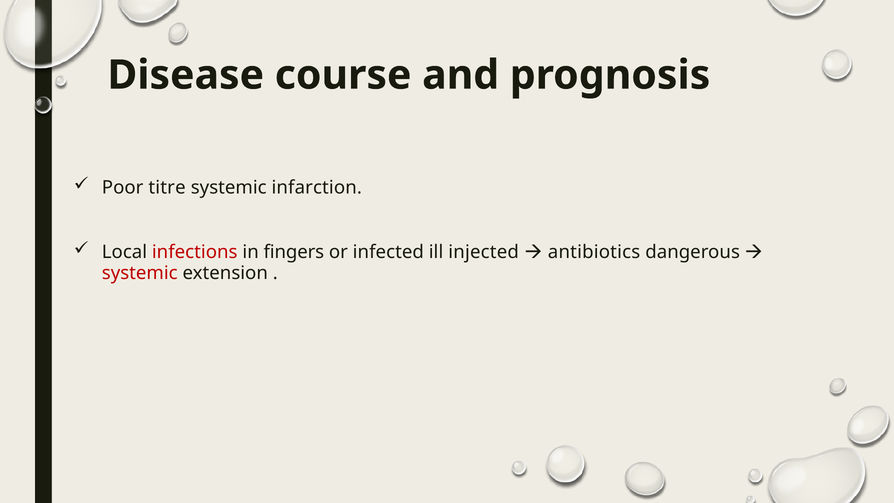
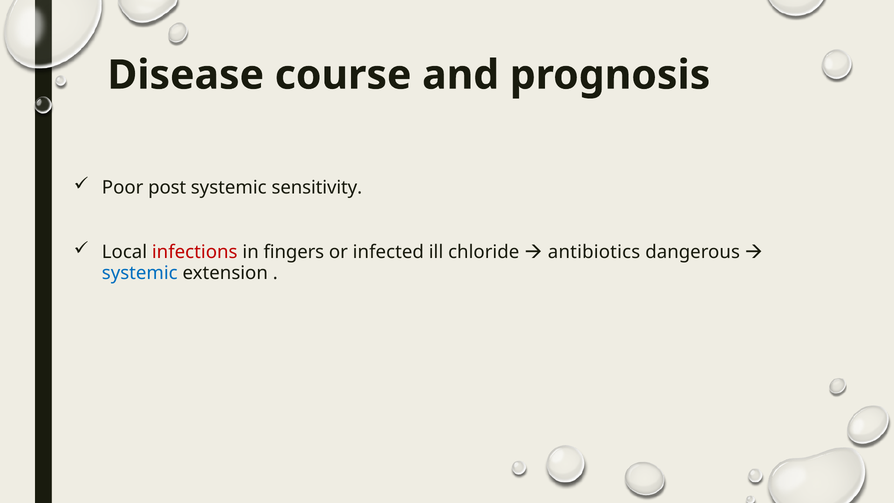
titre: titre -> post (167, 188)
infarction: infarction -> sensitivity (317, 188)
injected: injected -> chloride (484, 252)
systemic colour: red -> blue (140, 273)
